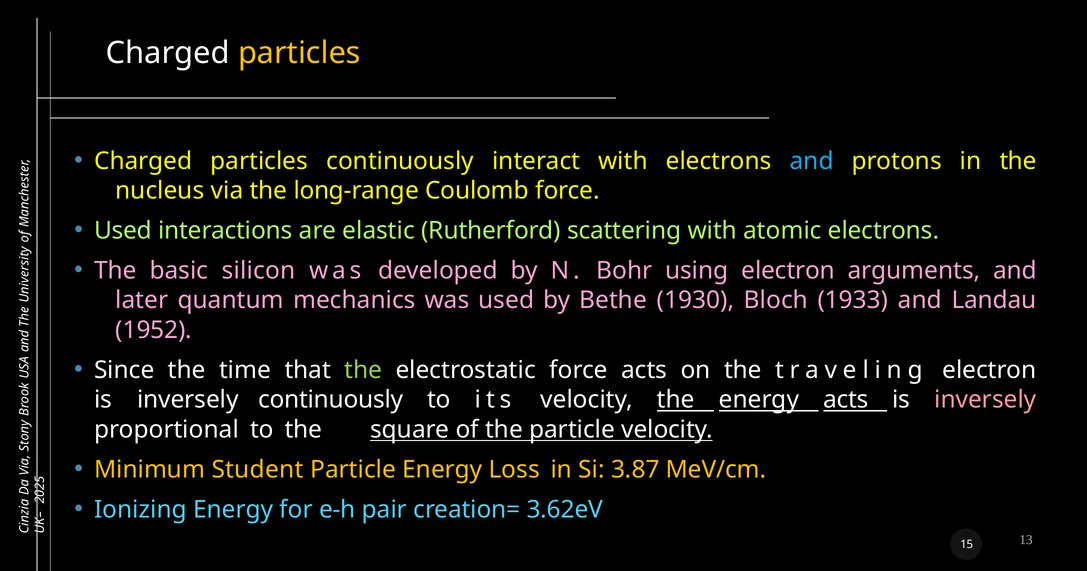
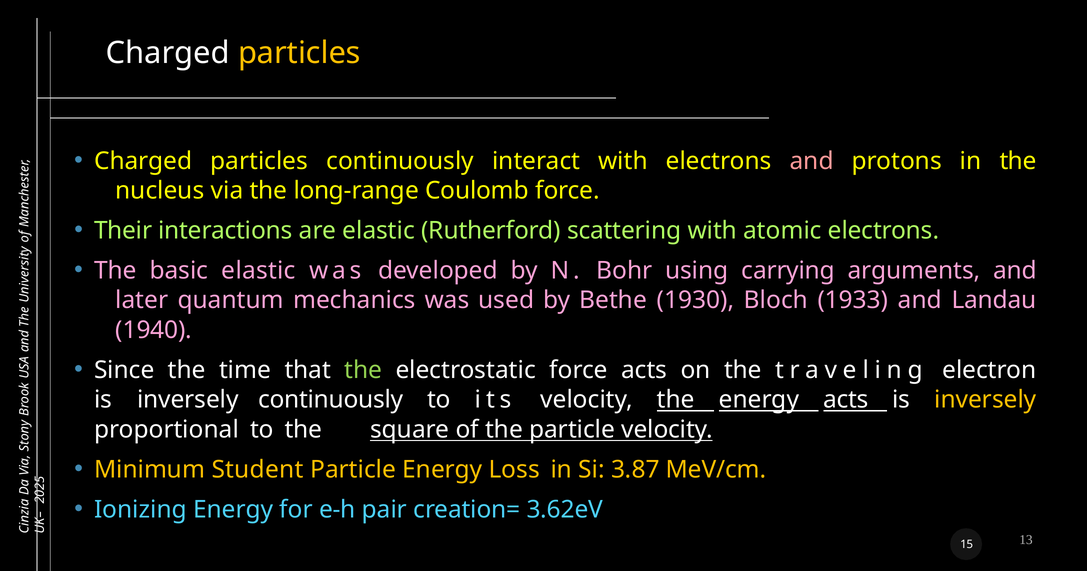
and colour: light blue -> pink (812, 161)
Used: Used -> Their (123, 231)
basic silicon: silicon -> elastic (259, 270)
using electron: electron -> carrying (788, 270)
1952: 1952 -> 1940 (154, 330)
inversely colour: pink -> yellow (985, 400)
